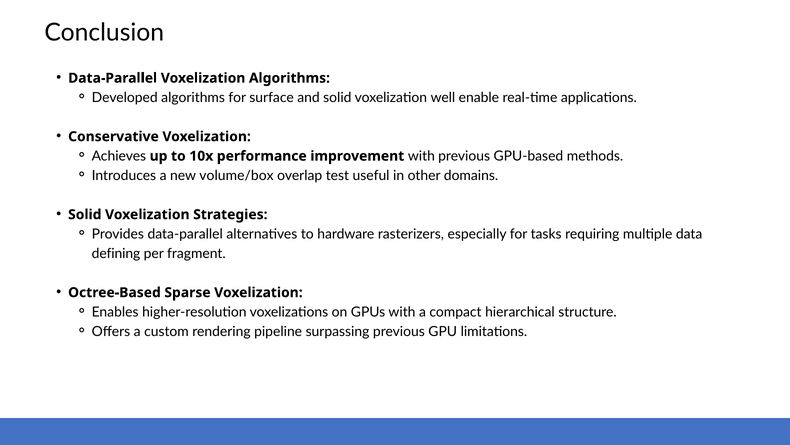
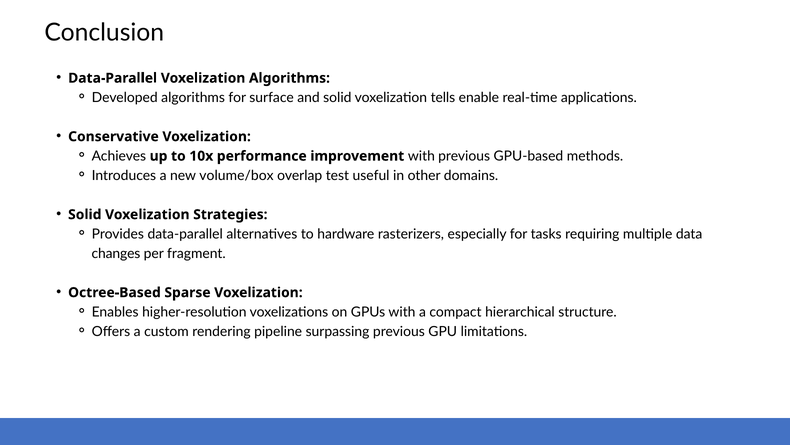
well: well -> tells (443, 97)
defining: defining -> changes (116, 253)
